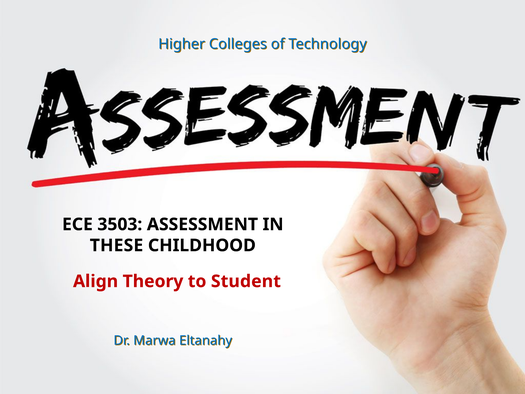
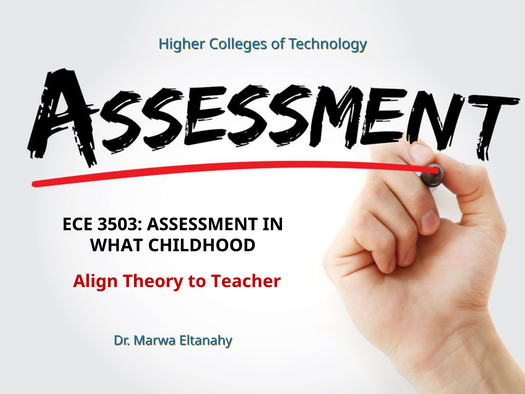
THESE: THESE -> WHAT (117, 245)
Student: Student -> Teacher (246, 281)
